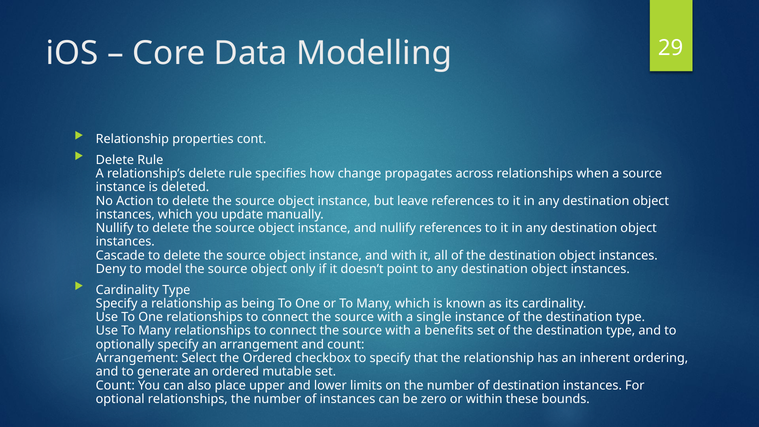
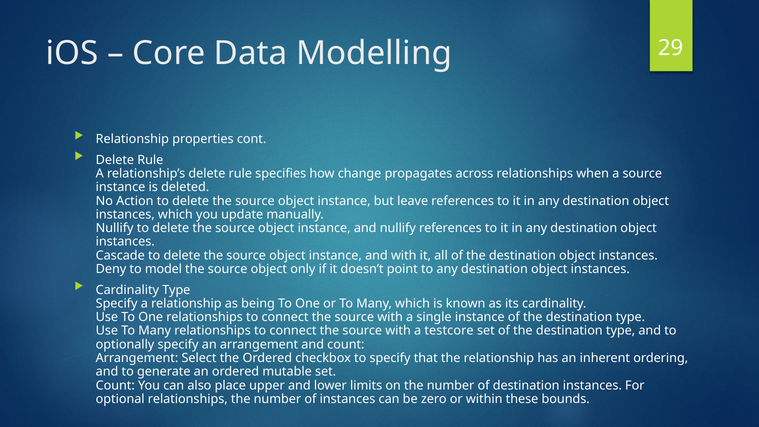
benefits: benefits -> testcore (449, 331)
